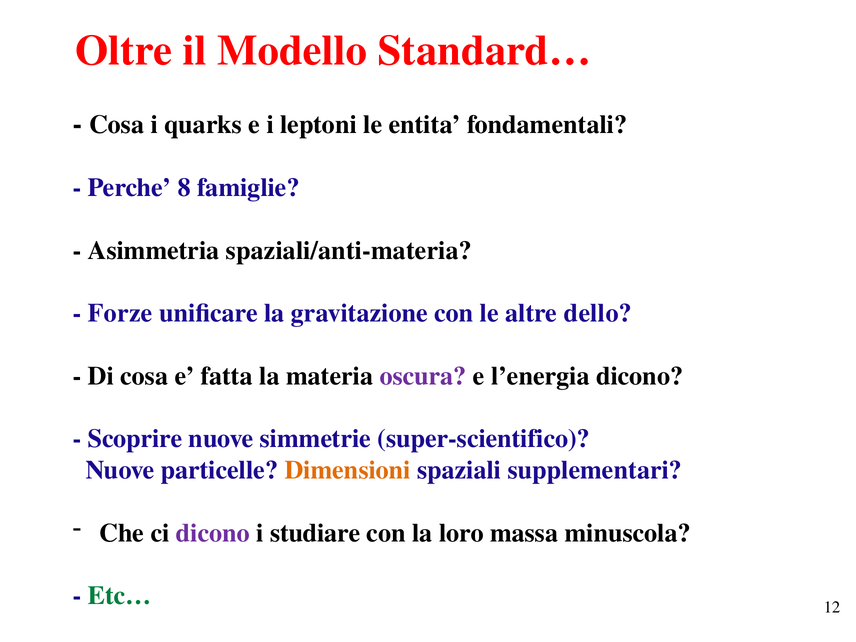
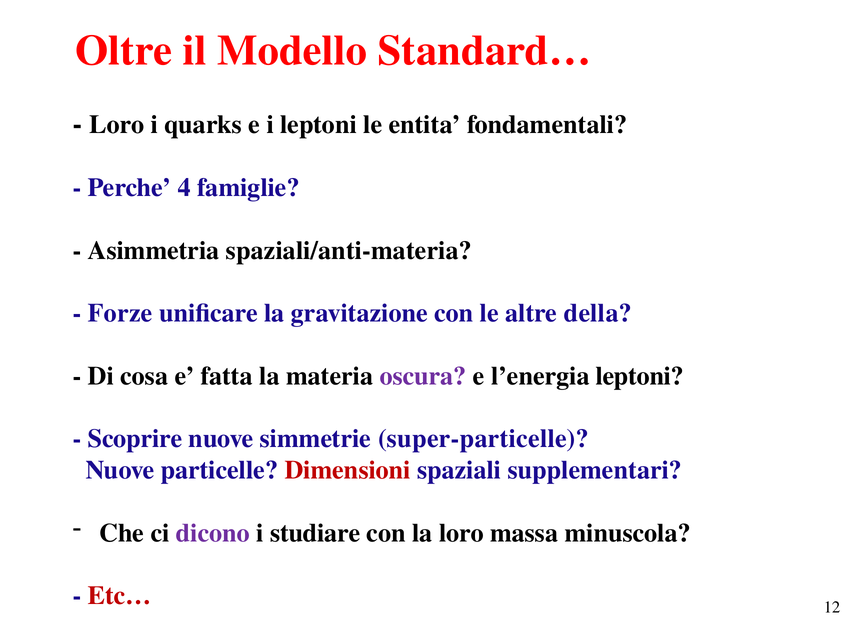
Cosa: Cosa -> Loro (117, 125)
8: 8 -> 4 (184, 188)
dello: dello -> della (598, 313)
l’energia dicono: dicono -> leptoni (640, 376)
super-scientifico: super-scientifico -> super-particelle (484, 439)
Dimensioni colour: orange -> red (348, 470)
Etc… colour: green -> red (120, 596)
